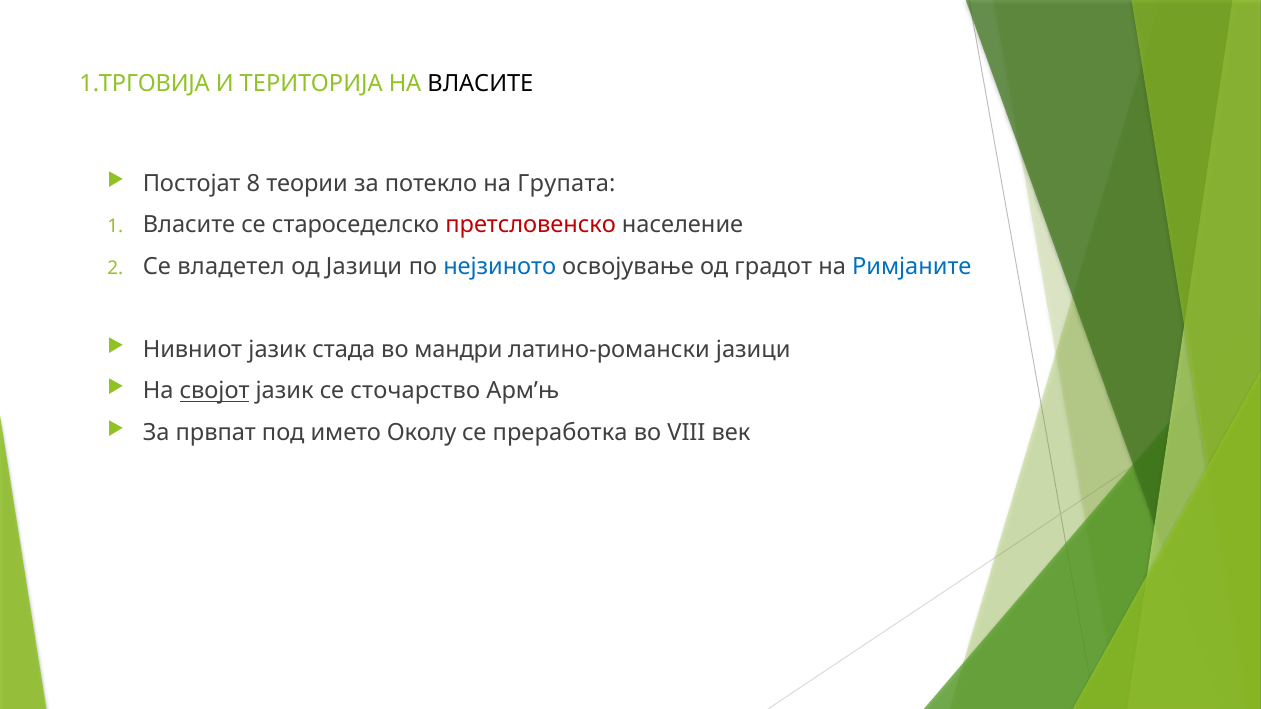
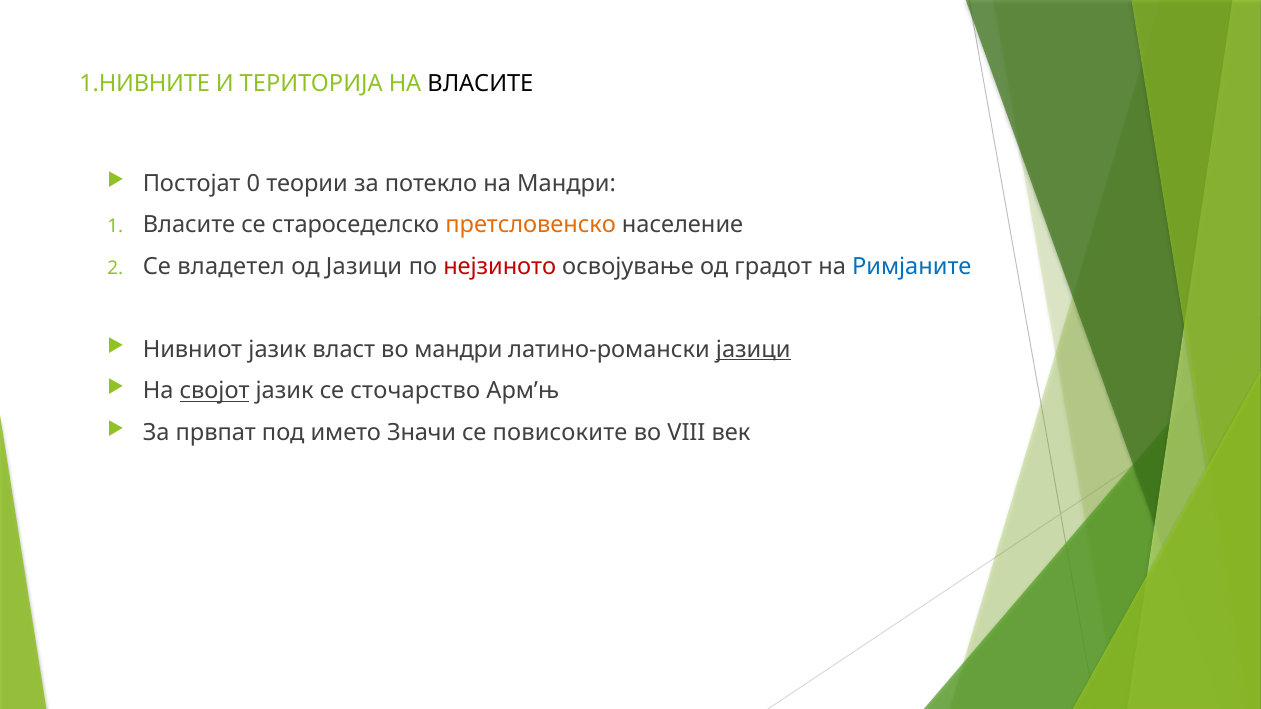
1.ТРГОВИЈА: 1.ТРГОВИЈА -> 1.НИВНИТЕ (145, 84)
8: 8 -> 0 (253, 184)
на Групата: Групата -> Мандри (567, 184)
претсловенско colour: red -> orange (531, 225)
нејзиното colour: blue -> red (500, 267)
стада: стада -> власт (344, 350)
јазици underline: none -> present (753, 350)
Околу: Околу -> Значи (422, 433)
преработка: преработка -> повисоките (560, 433)
